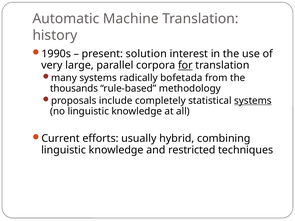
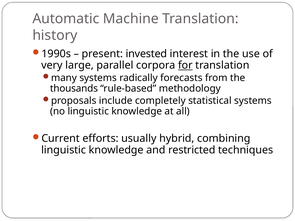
solution: solution -> invested (146, 54)
bofetada: bofetada -> forecasts (181, 78)
systems underline: present -> none (253, 101)
